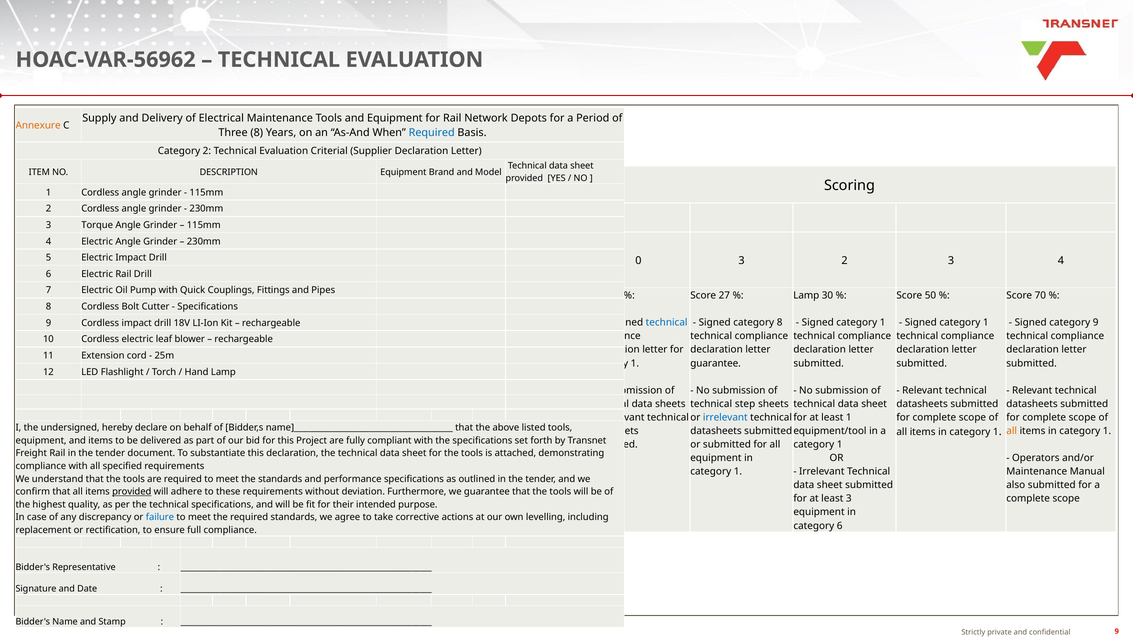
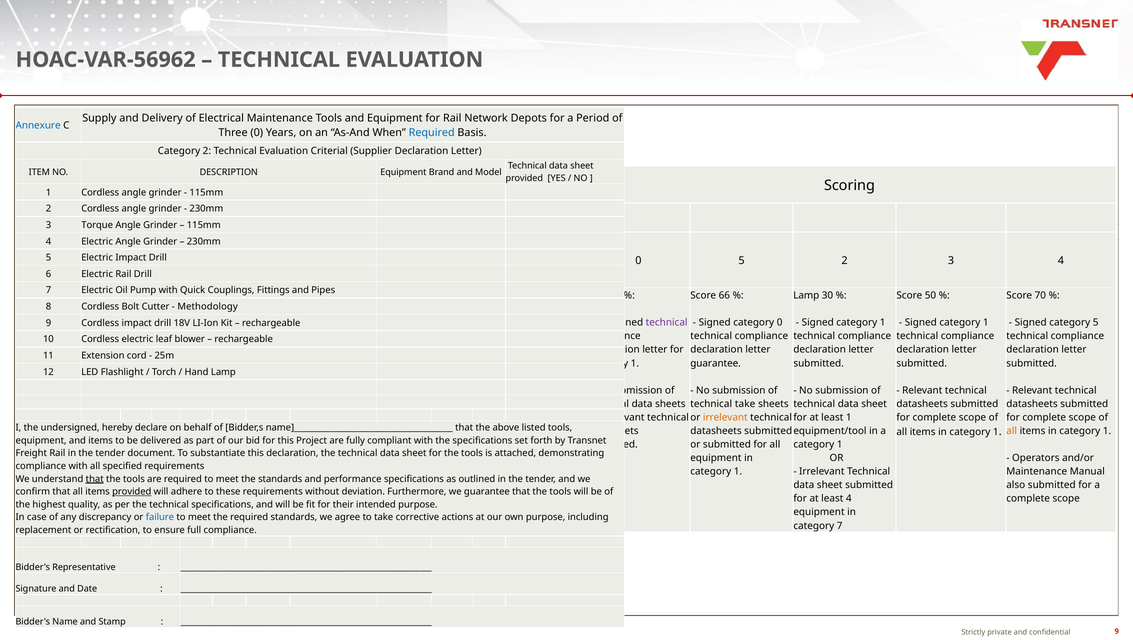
Annexure colour: orange -> blue (38, 125)
Three 8: 8 -> 0 (257, 133)
0 3: 3 -> 5 (742, 261)
27: 27 -> 66 (724, 296)
Specifications: Specifications -> Methodology (208, 307)
technical colour: blue -> purple (667, 323)
category 8: 8 -> 0 (780, 323)
category 9: 9 -> 5 (1096, 323)
technical step: step -> take (745, 404)
irrelevant colour: blue -> orange (725, 417)
that underline: none -> present (95, 479)
least 3: 3 -> 4 (849, 499)
own levelling: levelling -> purpose (546, 517)
category 6: 6 -> 7 (840, 526)
